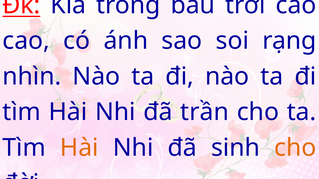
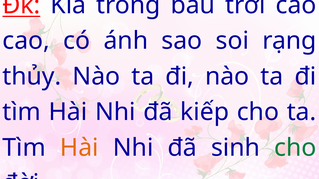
nhìn: nhìn -> thủy (32, 77)
trần: trần -> kiếp (205, 112)
cho colour: orange -> green (295, 148)
